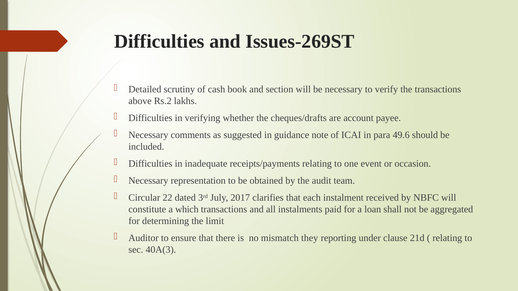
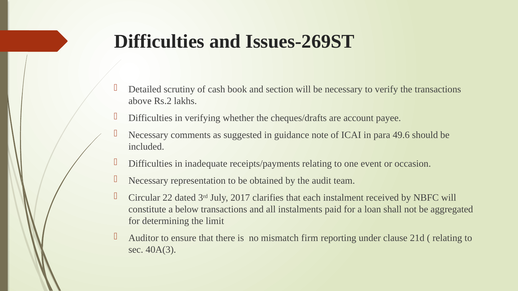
which: which -> below (187, 210)
they: they -> firm (310, 238)
